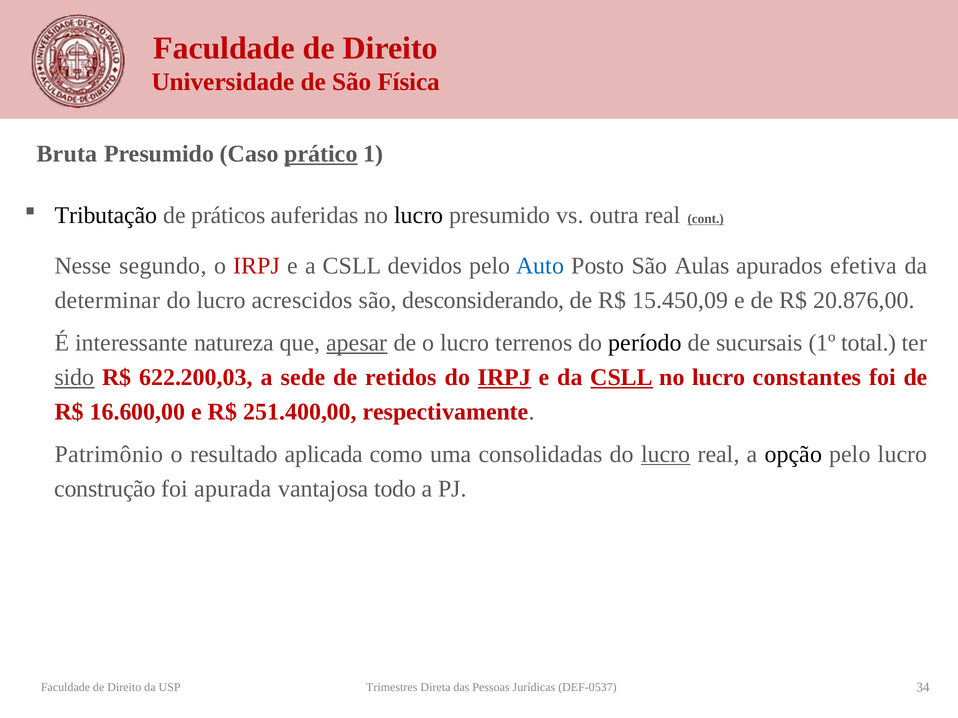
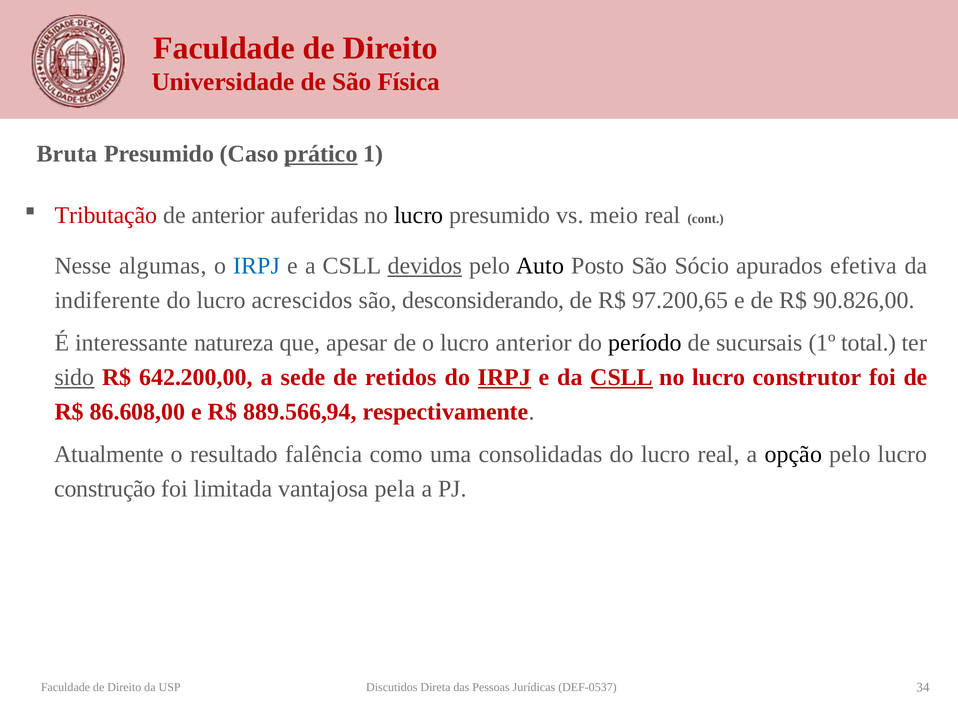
Tributação colour: black -> red (106, 216)
de práticos: práticos -> anterior (228, 216)
outra: outra -> meio (614, 216)
cont underline: present -> none (706, 219)
segundo: segundo -> algumas (163, 266)
IRPJ colour: red -> blue (257, 266)
devidos underline: none -> present (425, 266)
Auto colour: blue -> black (540, 266)
Aulas: Aulas -> Sócio (702, 266)
determinar: determinar -> indiferente (107, 301)
15.450,09: 15.450,09 -> 97.200,65 (680, 301)
20.876,00: 20.876,00 -> 90.826,00 (864, 301)
apesar underline: present -> none (357, 343)
lucro terrenos: terrenos -> anterior (534, 343)
622.200,03: 622.200,03 -> 642.200,00 (196, 378)
constantes: constantes -> construtor (807, 378)
16.600,00: 16.600,00 -> 86.608,00 (137, 412)
251.400,00: 251.400,00 -> 889.566,94 (300, 412)
Patrimônio: Patrimônio -> Atualmente (109, 455)
aplicada: aplicada -> falência (324, 455)
lucro underline: present -> none (666, 455)
apurada: apurada -> limitada (233, 489)
todo: todo -> pela (395, 489)
Trimestres: Trimestres -> Discutidos (392, 688)
